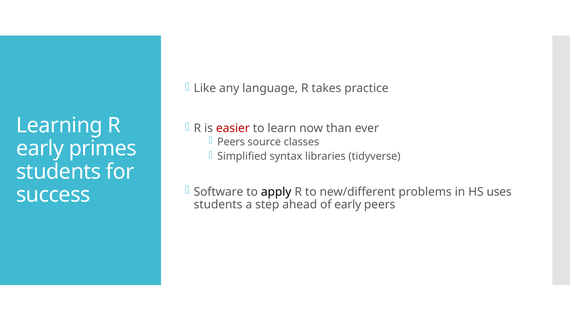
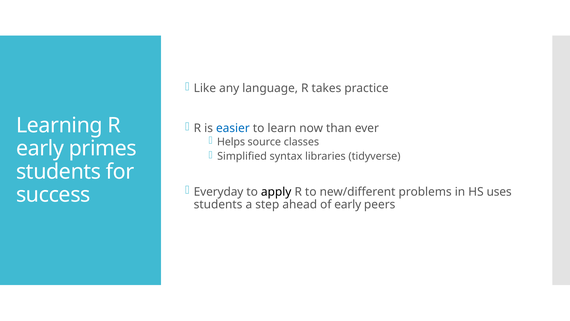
easier colour: red -> blue (233, 128)
Peers: Peers -> Helps (231, 142)
Software: Software -> Everyday (219, 192)
